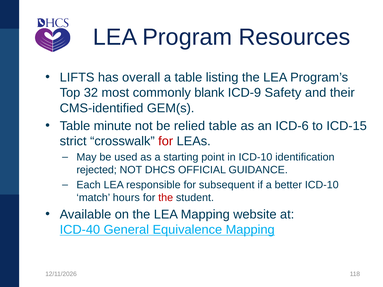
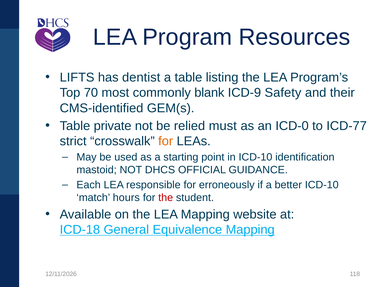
overall: overall -> dentist (141, 77)
32: 32 -> 70 (91, 93)
minute: minute -> private (113, 126)
relied table: table -> must (223, 126)
ICD-6: ICD-6 -> ICD-0 (292, 126)
ICD-15: ICD-15 -> ICD-77 (347, 126)
for colour: red -> orange (166, 141)
rejected: rejected -> mastoid (97, 170)
subsequent: subsequent -> erroneously (227, 185)
ICD-40: ICD-40 -> ICD-18 (80, 230)
